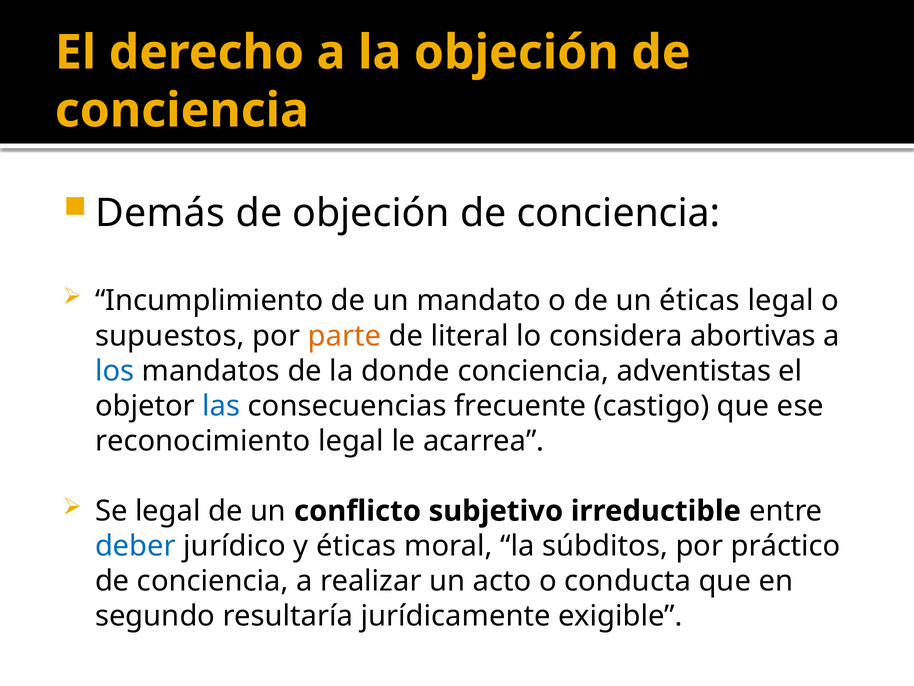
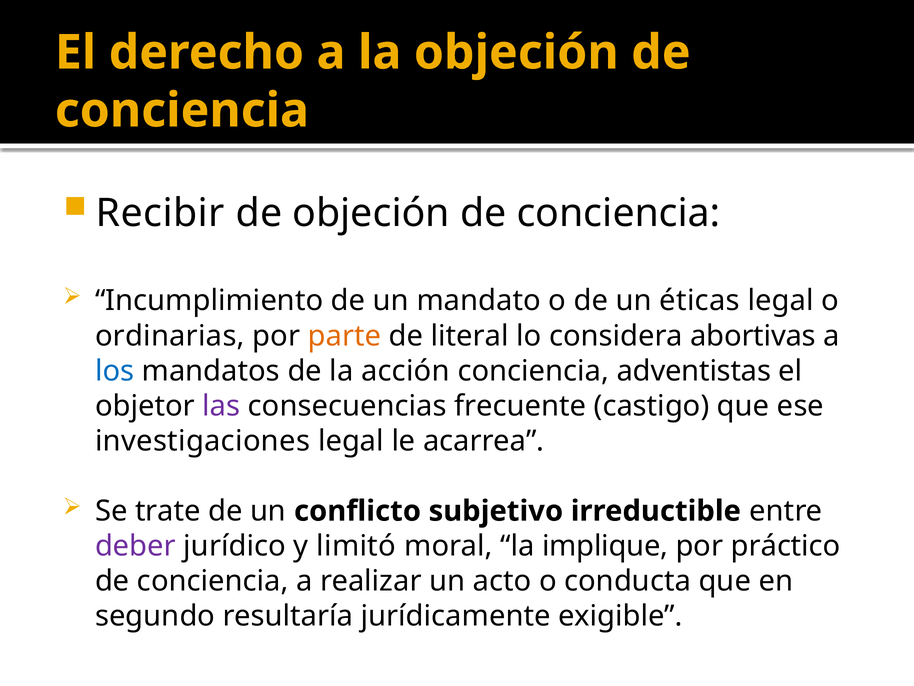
Demás: Demás -> Recibir (160, 213)
supuestos: supuestos -> ordinarias (170, 336)
donde: donde -> acción (405, 371)
las colour: blue -> purple (221, 406)
reconocimiento: reconocimiento -> investigaciones (203, 441)
Se legal: legal -> trate (168, 511)
deber colour: blue -> purple (135, 546)
y éticas: éticas -> limitó (356, 546)
súbditos: súbditos -> implique (605, 546)
